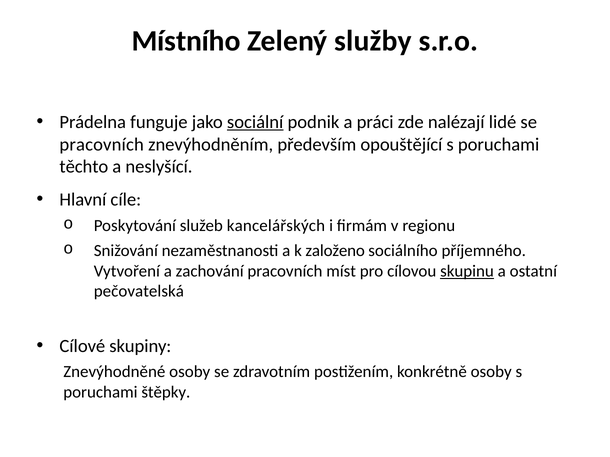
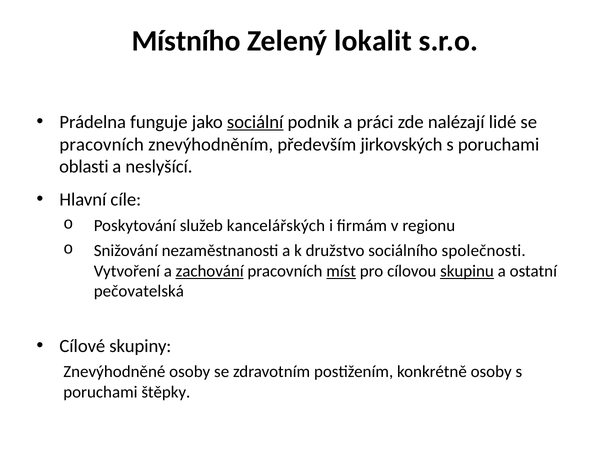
služby: služby -> lokalit (373, 41)
opouštějící: opouštějící -> jirkovských (401, 145)
těchto: těchto -> oblasti (84, 167)
založeno: založeno -> družstvo (335, 251)
příjemného: příjemného -> společnosti (484, 251)
zachování underline: none -> present (210, 271)
míst underline: none -> present (341, 271)
